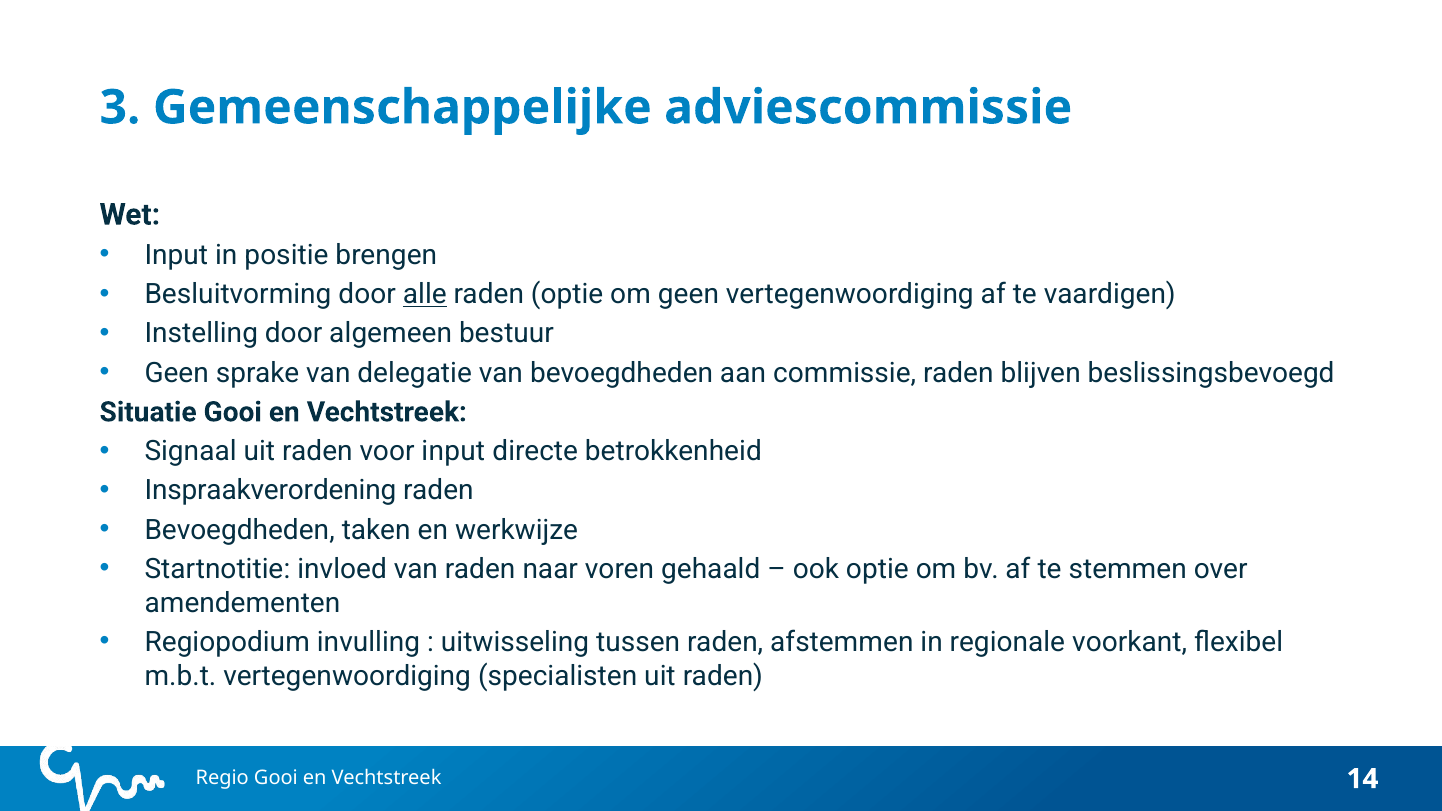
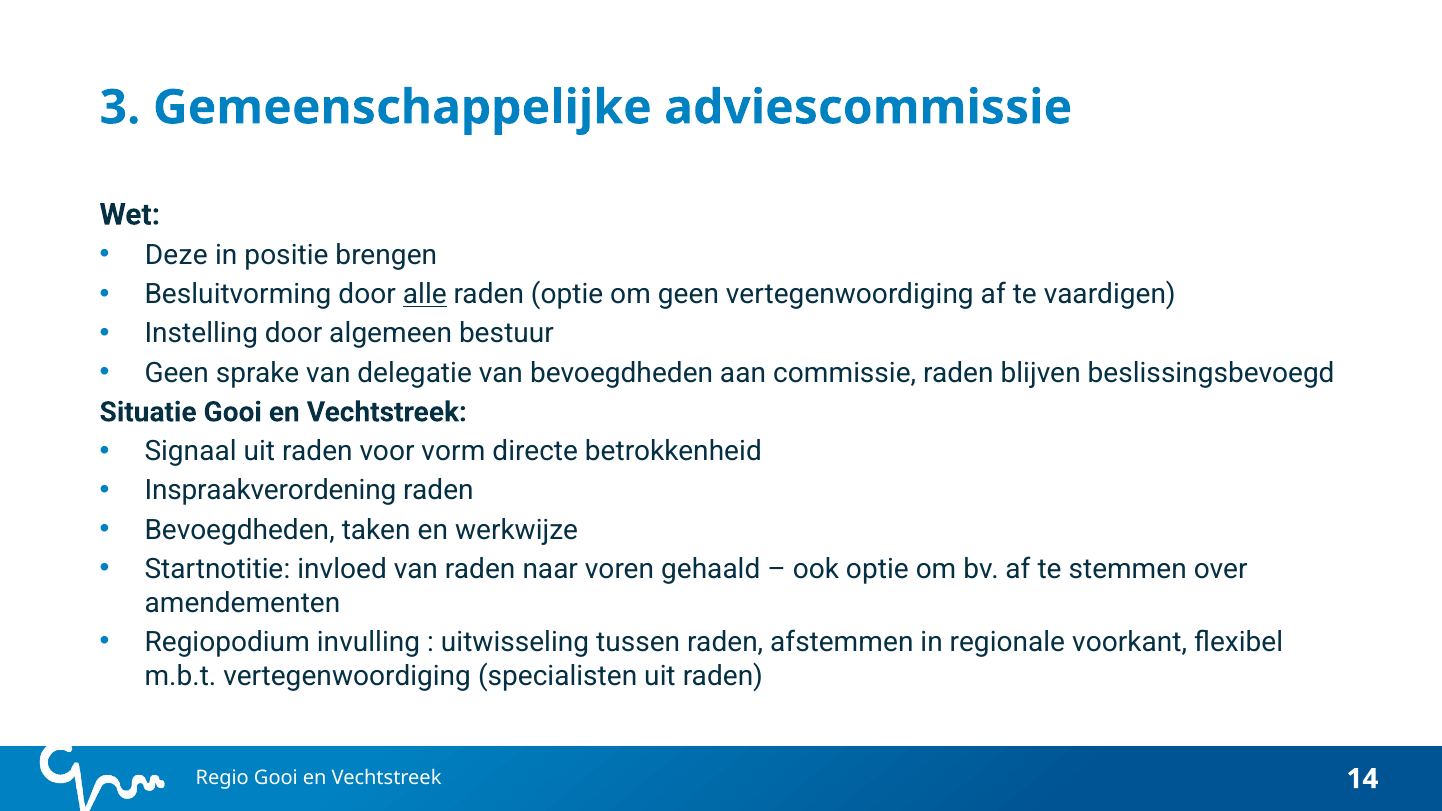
Input: Input -> Deze (176, 255)
voor input: input -> vorm (453, 451)
